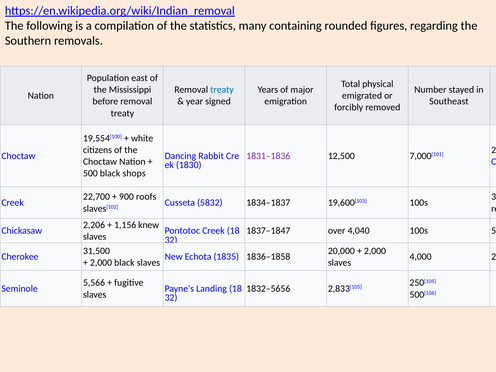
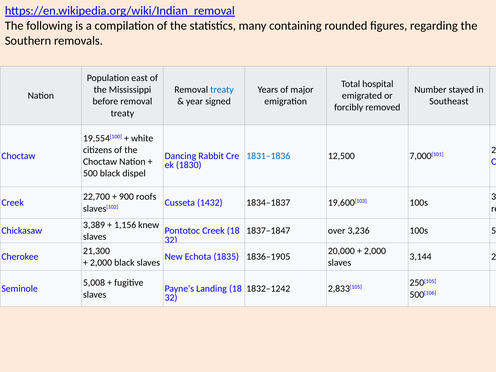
physical: physical -> hospital (378, 84)
1831–1836 colour: purple -> blue (268, 156)
shops: shops -> dispel (134, 173)
5832: 5832 -> 1432 (210, 203)
2,206: 2,206 -> 3,389 (94, 225)
4,040: 4,040 -> 3,236 (359, 231)
31,500: 31,500 -> 21,300 (96, 251)
1836–1858: 1836–1858 -> 1836–1905 (268, 257)
4,000: 4,000 -> 3,144 (421, 257)
5,566: 5,566 -> 5,008 (94, 283)
1832–5656: 1832–5656 -> 1832–1242 (268, 289)
